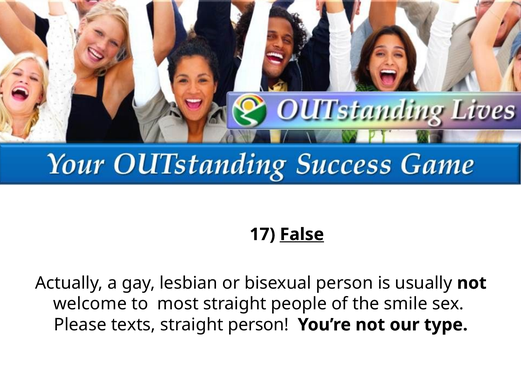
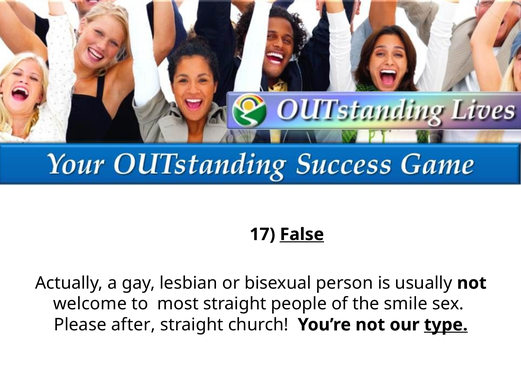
texts: texts -> after (133, 325)
straight person: person -> church (258, 325)
type underline: none -> present (446, 325)
